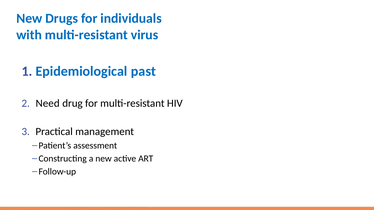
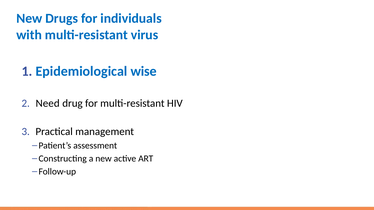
past: past -> wise (144, 71)
